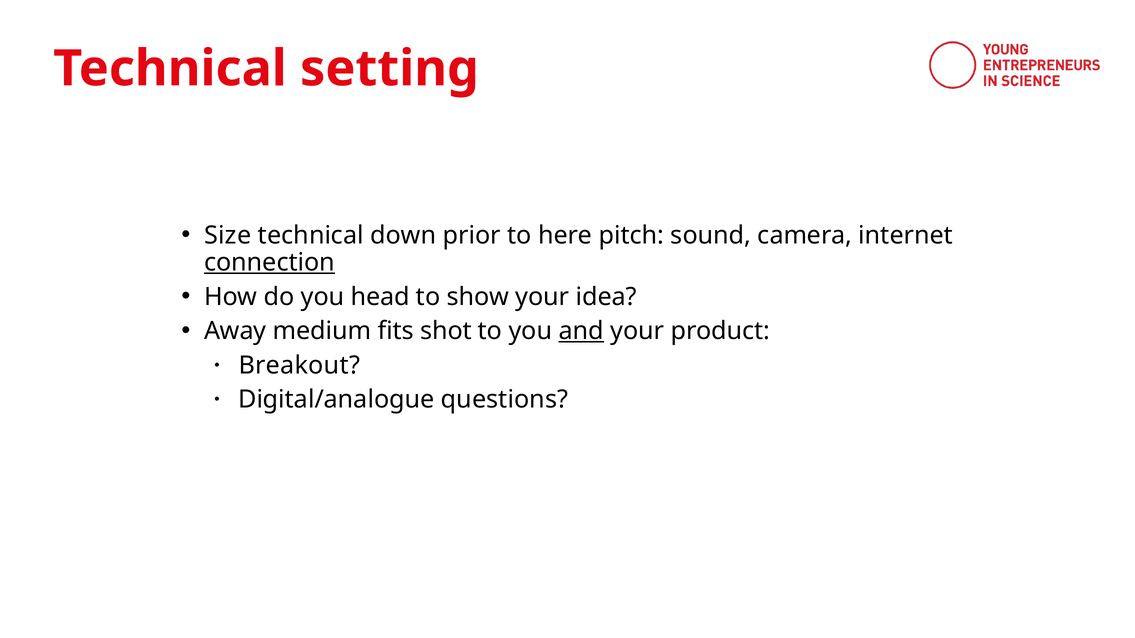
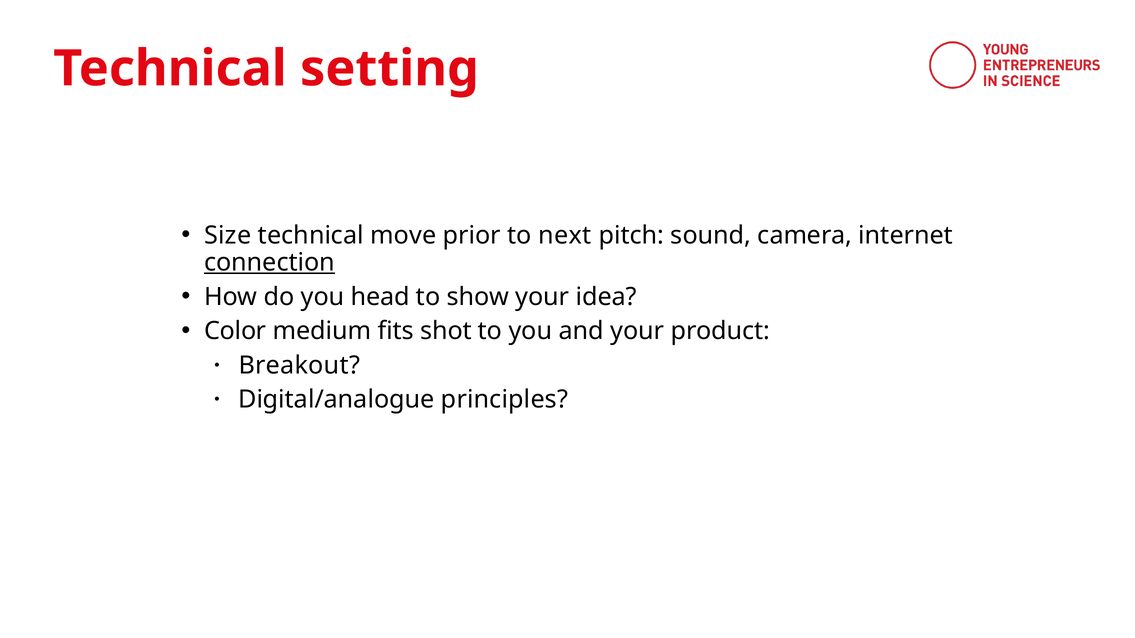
down: down -> move (403, 235)
here: here -> next (565, 235)
Away: Away -> Color (235, 331)
and underline: present -> none (581, 331)
questions: questions -> principles (504, 400)
